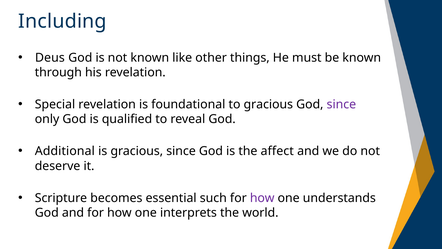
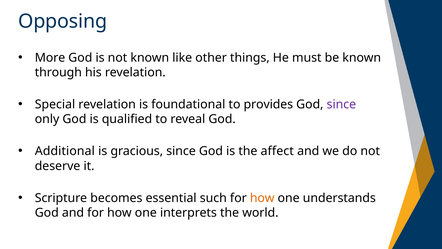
Including: Including -> Opposing (63, 21)
Deus: Deus -> More (50, 58)
to gracious: gracious -> provides (268, 104)
how colour: purple -> orange (262, 198)
